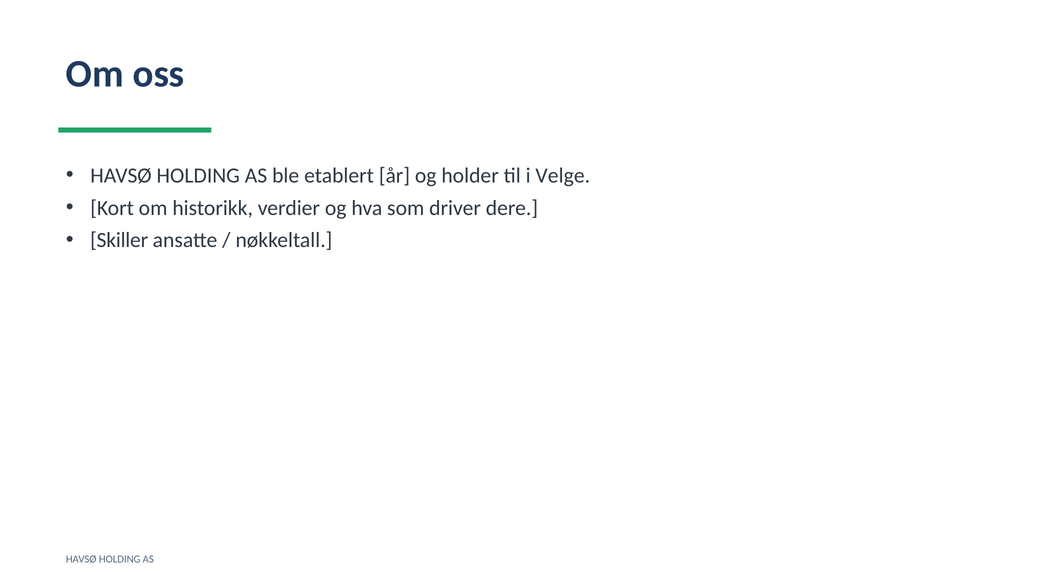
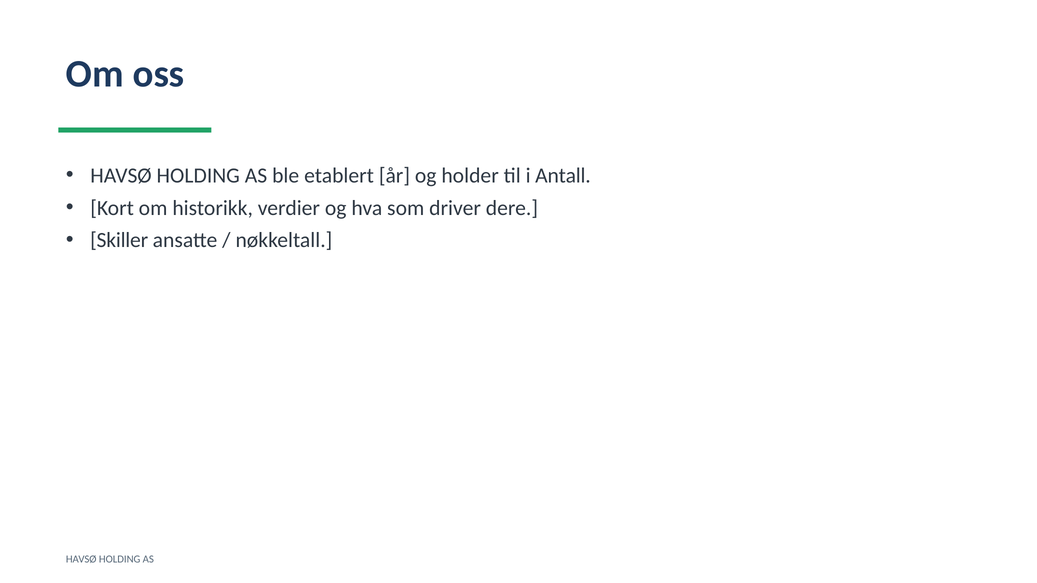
Velge: Velge -> Antall (563, 176)
